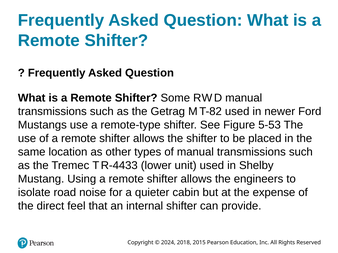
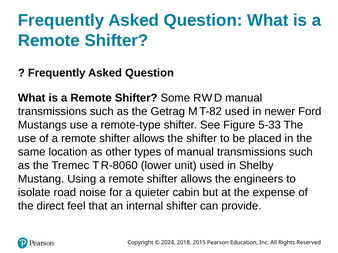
5-53: 5-53 -> 5-33 (270, 125)
R-4433: R-4433 -> R-8060 (119, 166)
